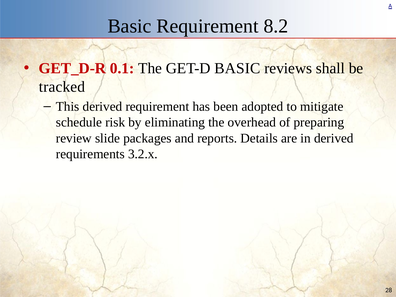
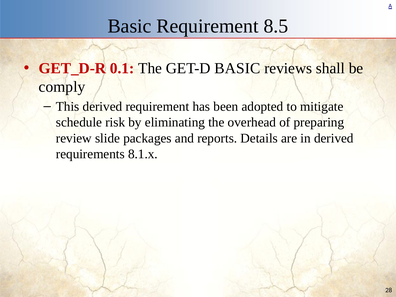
8.2: 8.2 -> 8.5 (276, 26)
tracked: tracked -> comply (62, 87)
3.2.x: 3.2.x -> 8.1.x (143, 154)
